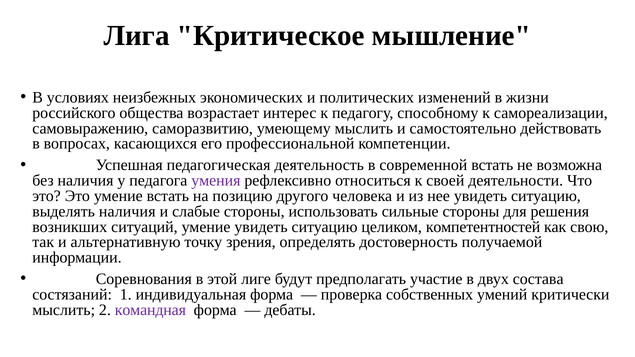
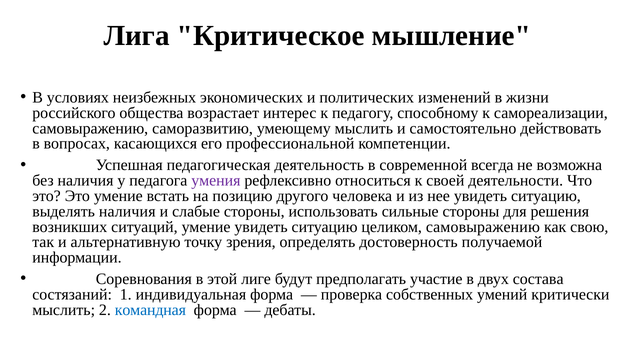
современной встать: встать -> всегда (492, 165)
целиком компетентностей: компетентностей -> самовыражению (483, 227)
командная colour: purple -> blue (150, 310)
